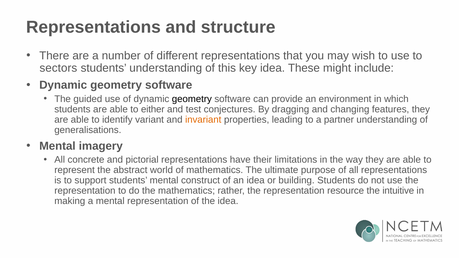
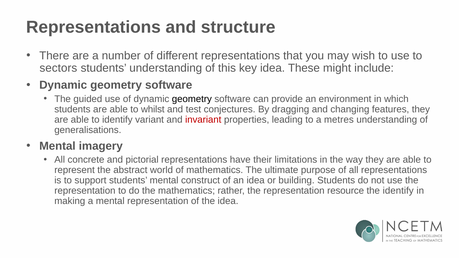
either: either -> whilst (153, 109)
invariant colour: orange -> red (203, 120)
partner: partner -> metres (339, 120)
the intuitive: intuitive -> identify (398, 191)
